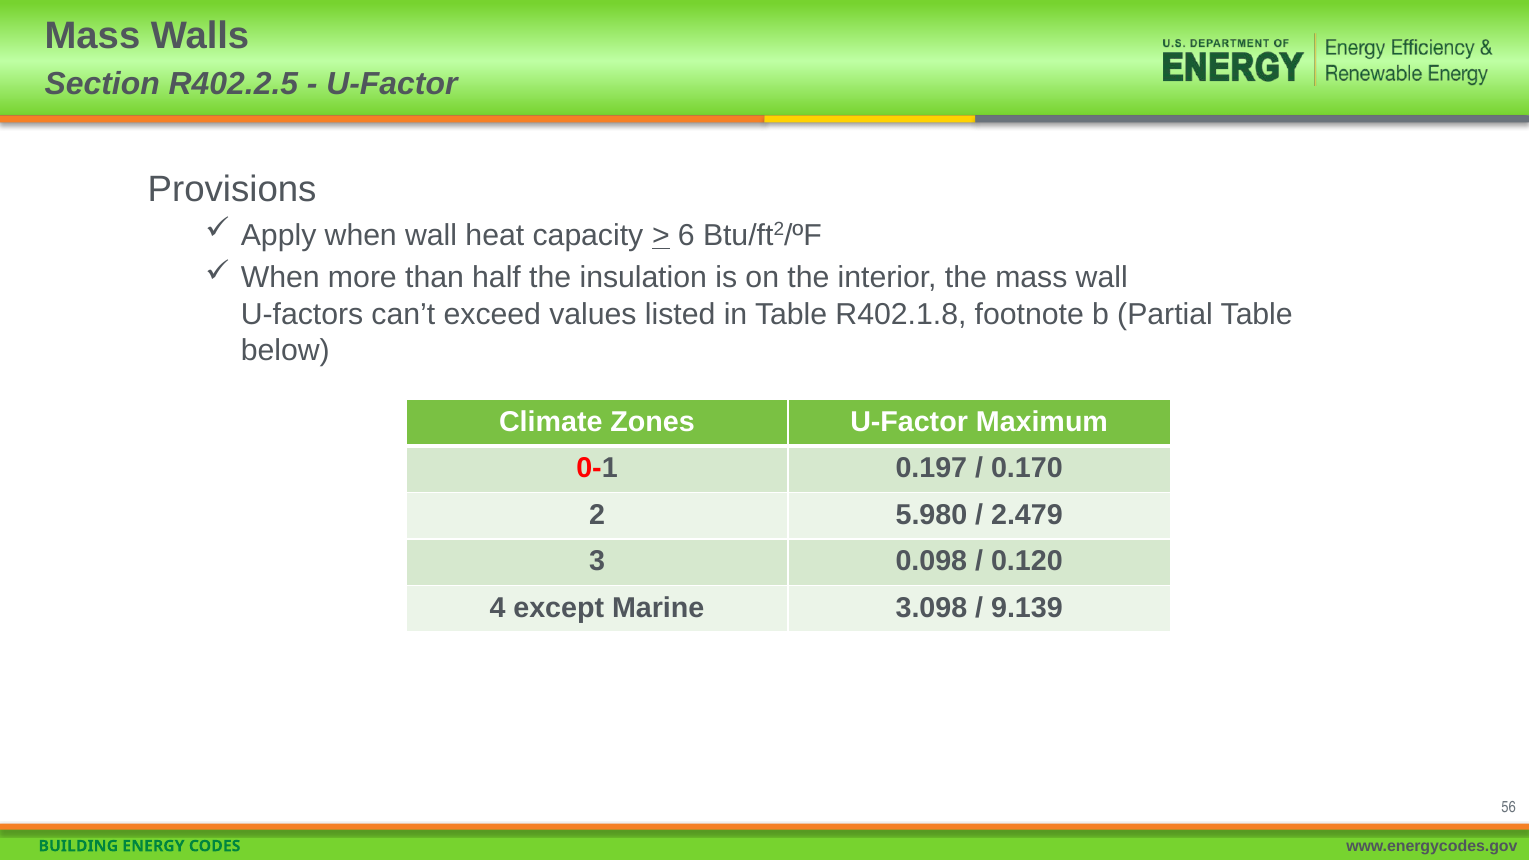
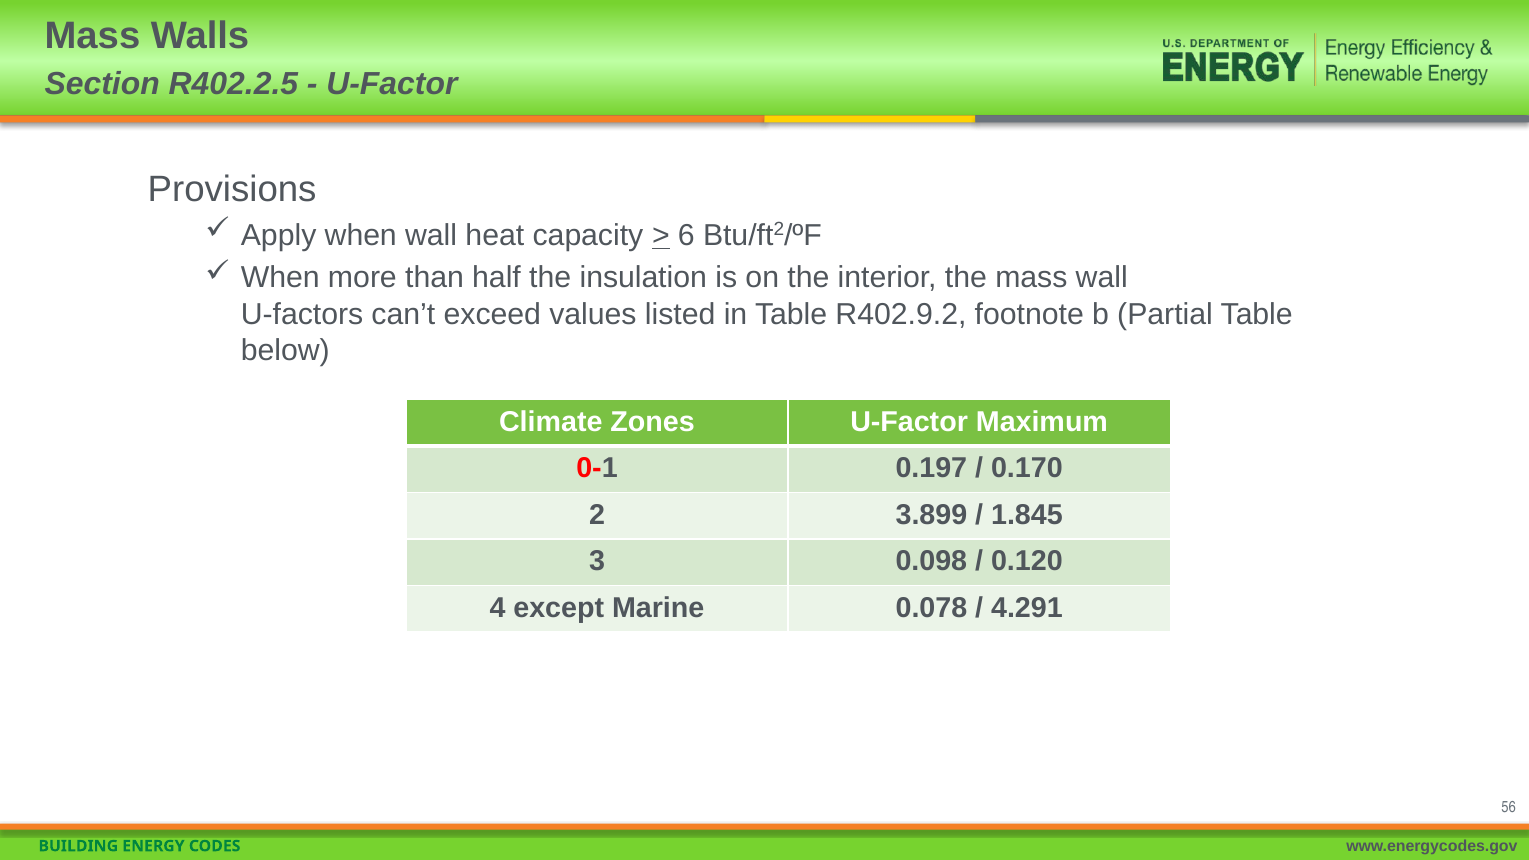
R402.1.8: R402.1.8 -> R402.9.2 (901, 314)
5.980: 5.980 -> 3.899 (931, 515)
2.479: 2.479 -> 1.845 (1027, 515)
3.098: 3.098 -> 0.078 (931, 608)
9.139: 9.139 -> 4.291 (1027, 608)
